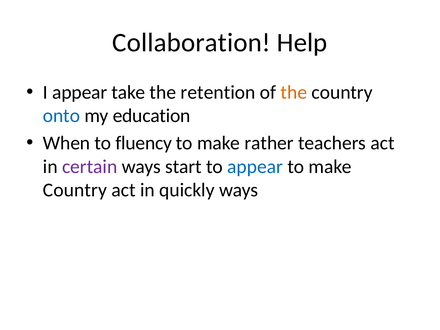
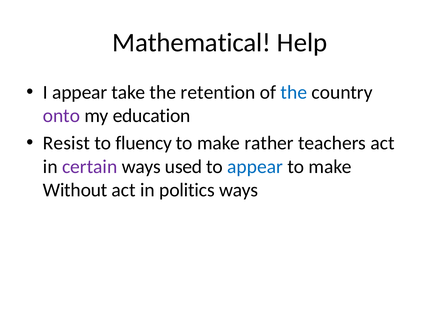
Collaboration: Collaboration -> Mathematical (192, 43)
the colour: orange -> blue (294, 92)
onto colour: blue -> purple (61, 116)
When: When -> Resist (66, 143)
start: start -> used (184, 167)
Country: Country -> Without (75, 190)
quickly: quickly -> politics (187, 190)
